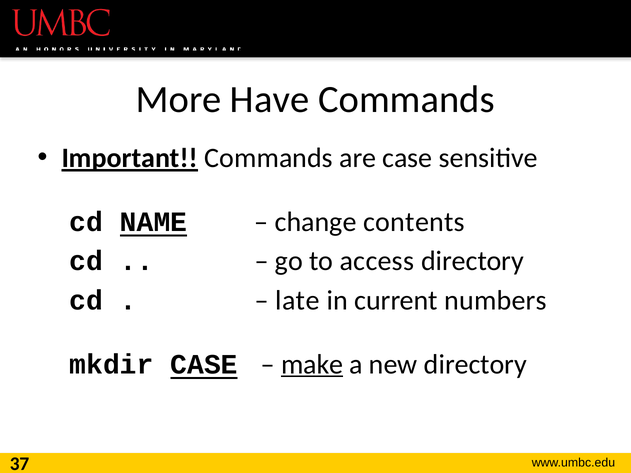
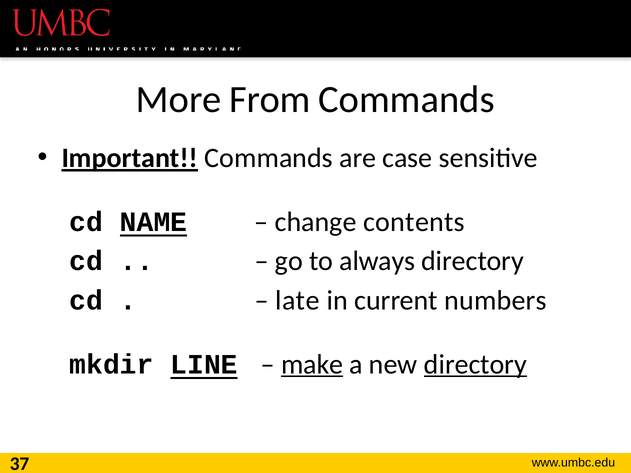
Have: Have -> From (270, 100)
access: access -> always (377, 261)
mkdir CASE: CASE -> LINE (204, 364)
directory underline: none -> present (475, 364)
